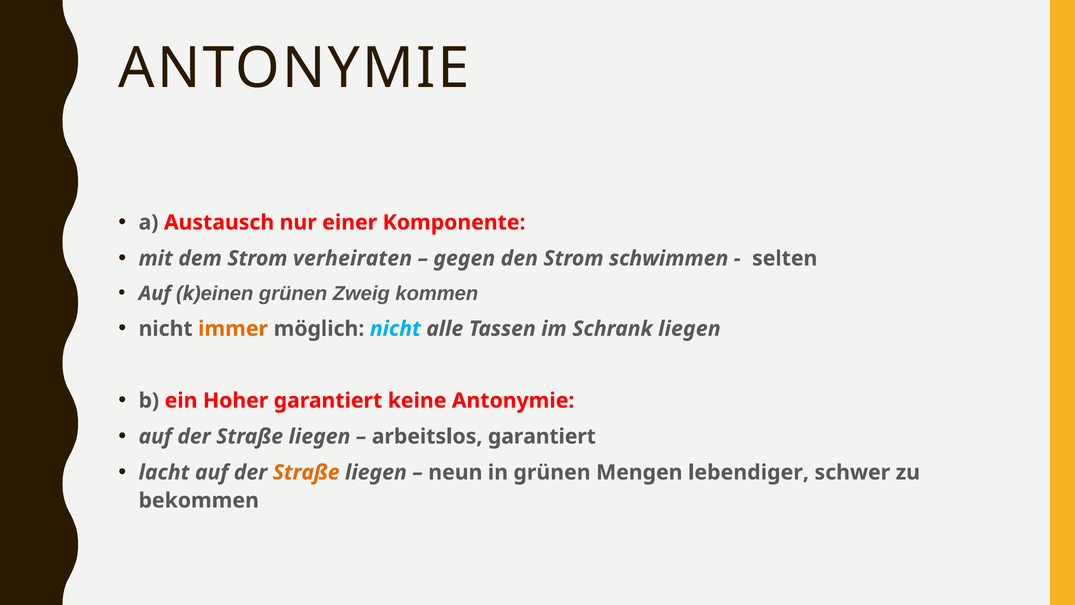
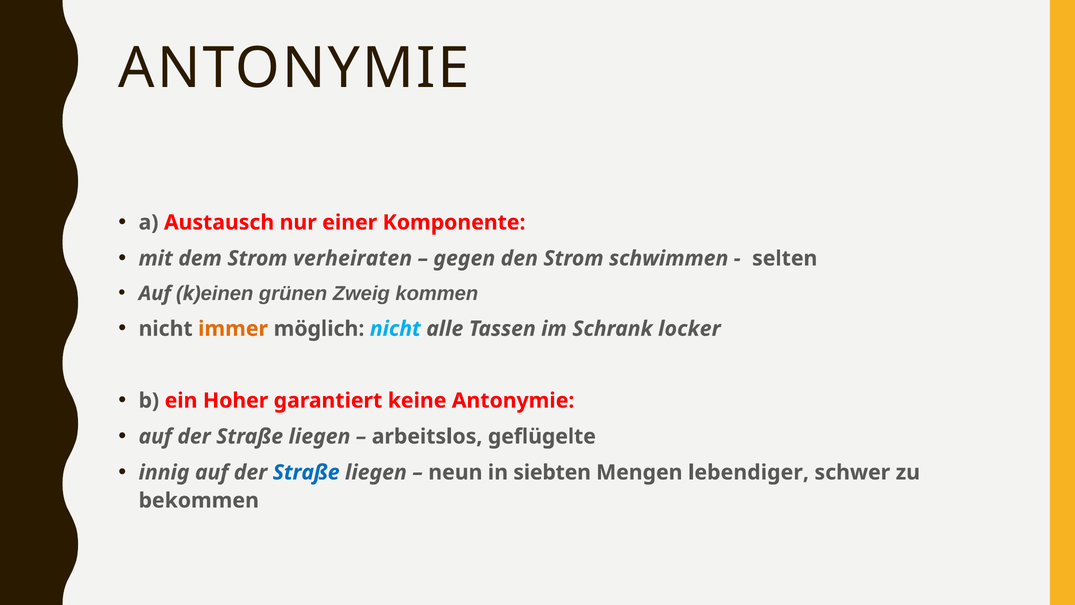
Schrank liegen: liegen -> locker (689, 329)
arbeitslos garantiert: garantiert -> geflügelte (542, 436)
lacht: lacht -> innig (164, 472)
Straße colour: orange -> blue (306, 472)
in grünen: grünen -> siebten (552, 472)
